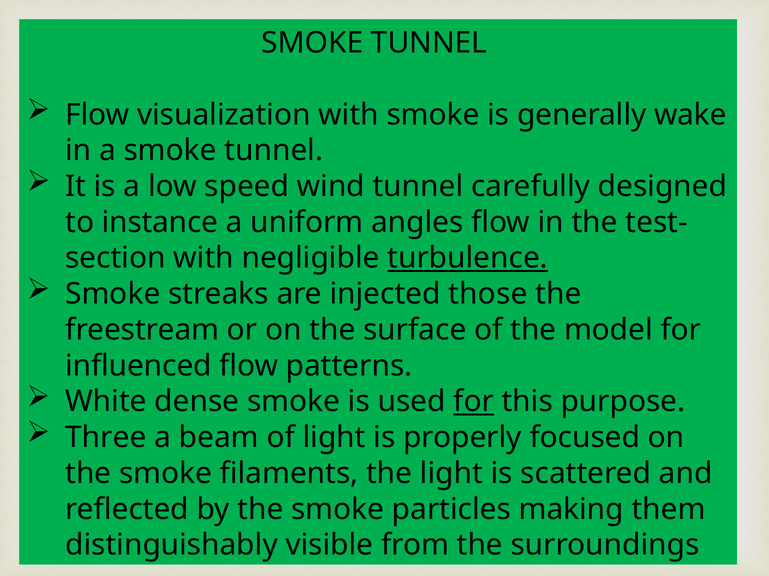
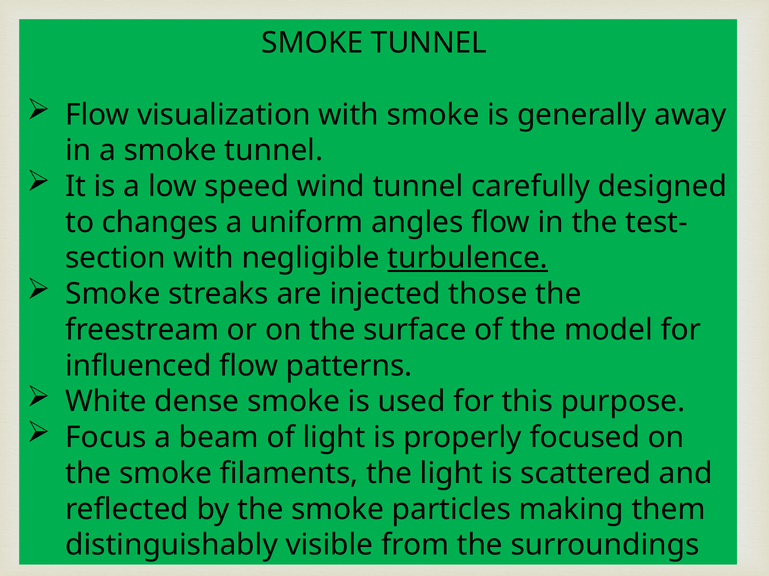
wake: wake -> away (690, 115)
instance: instance -> changes (160, 223)
for underline: present -> none (474, 402)
Three: Three -> Focus (106, 438)
